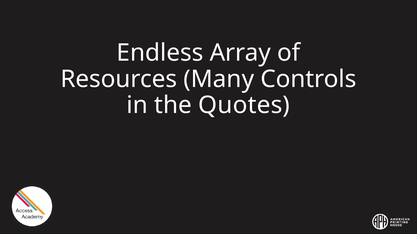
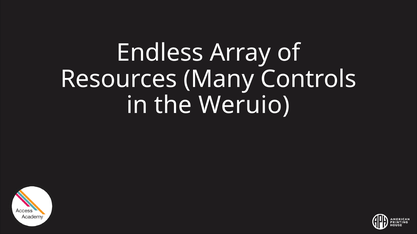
Quotes: Quotes -> Weruio (244, 105)
